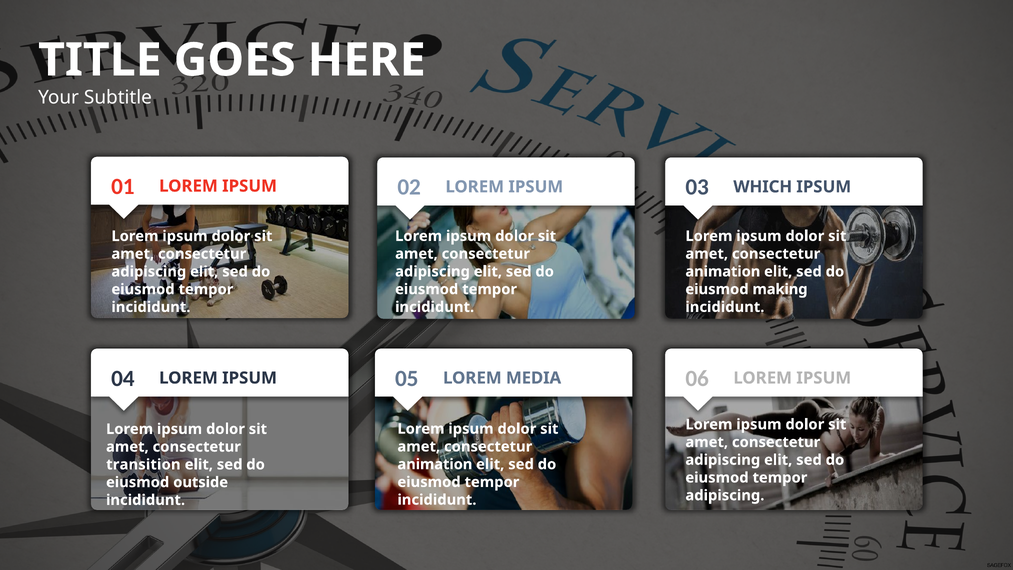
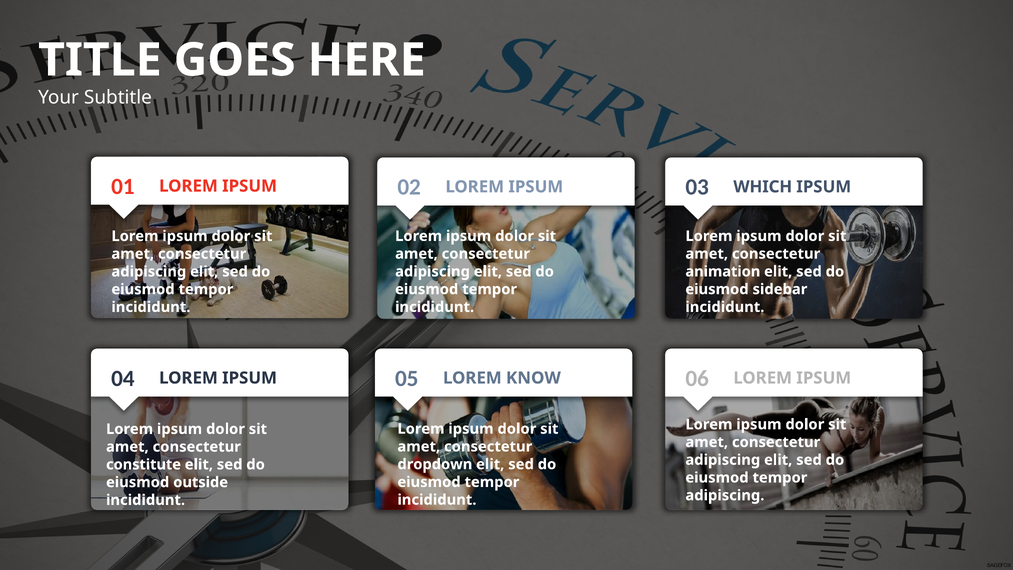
making: making -> sidebar (780, 289)
MEDIA: MEDIA -> KNOW (533, 378)
animation: animation -> dropdown (435, 464)
transition: transition -> constitute (144, 464)
